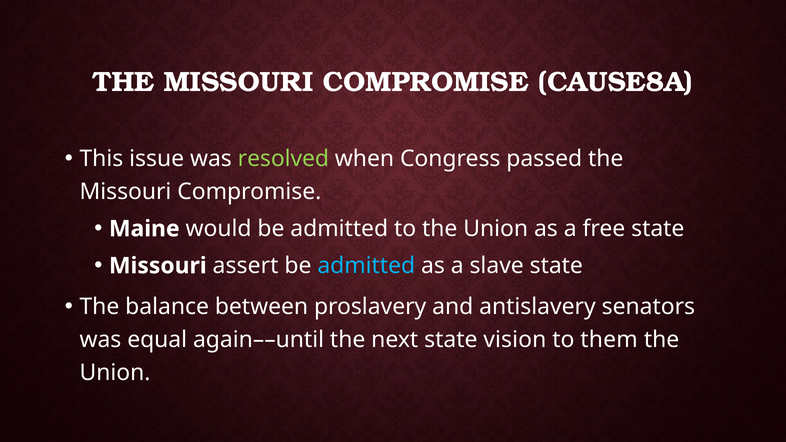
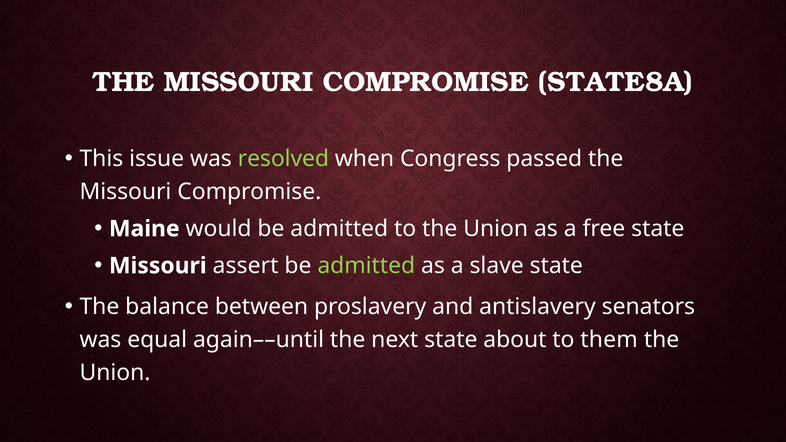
CAUSE8A: CAUSE8A -> STATE8A (615, 82)
admitted colour: light blue -> light green (366, 266)
vision: vision -> about (515, 340)
